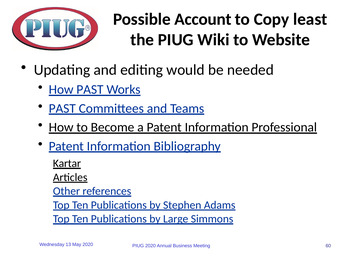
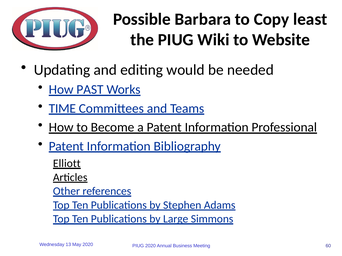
Account: Account -> Barbara (203, 19)
PAST: PAST -> TIME (62, 109)
Kartar: Kartar -> Elliott (67, 164)
